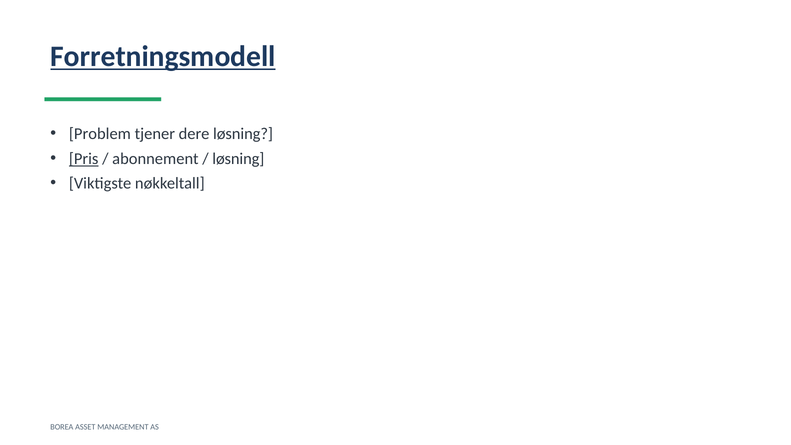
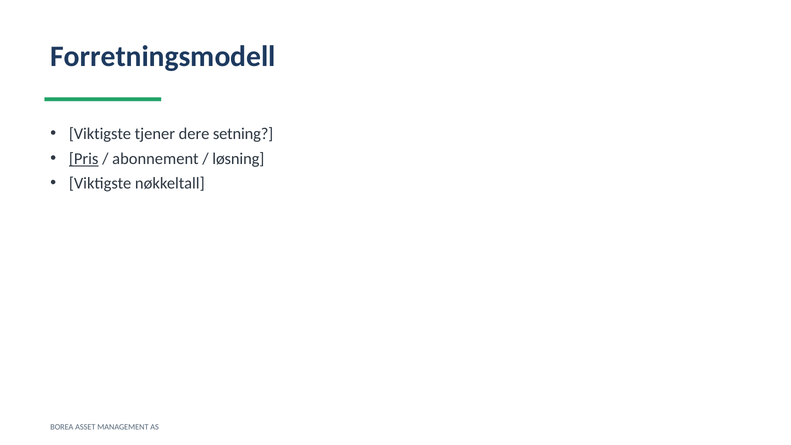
Forretningsmodell underline: present -> none (163, 56)
Problem: Problem -> Viktigste (100, 134)
dere løsning: løsning -> setning (243, 134)
